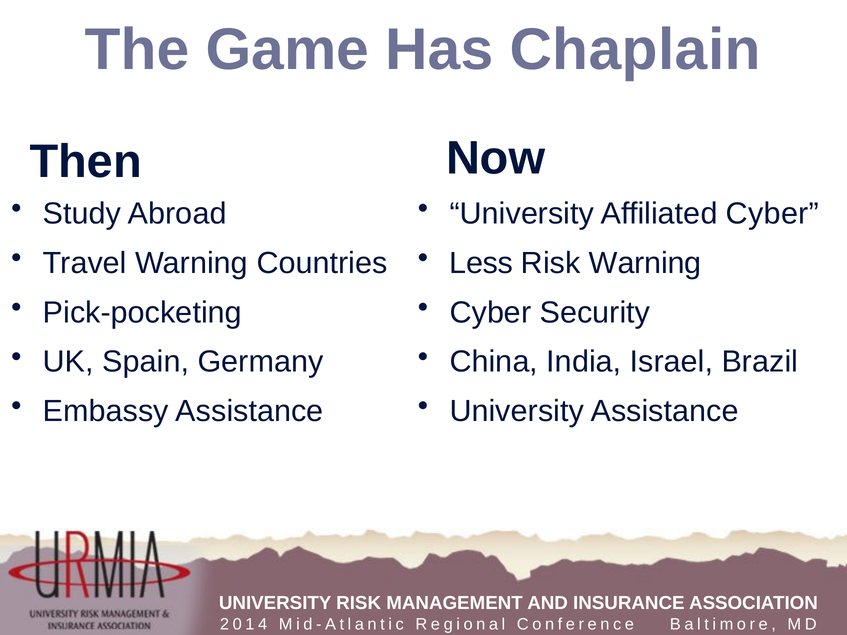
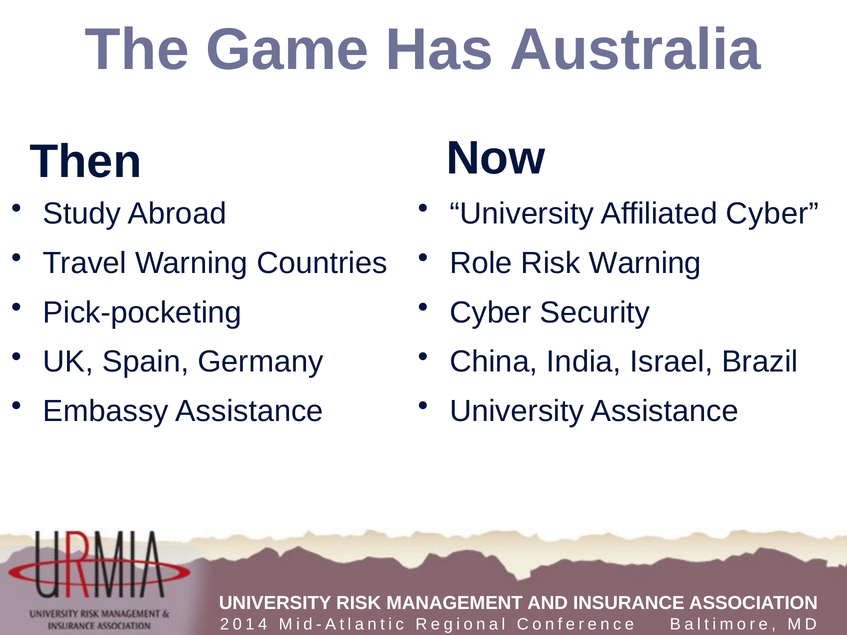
Chaplain: Chaplain -> Australia (635, 50)
Less: Less -> Role (481, 263)
